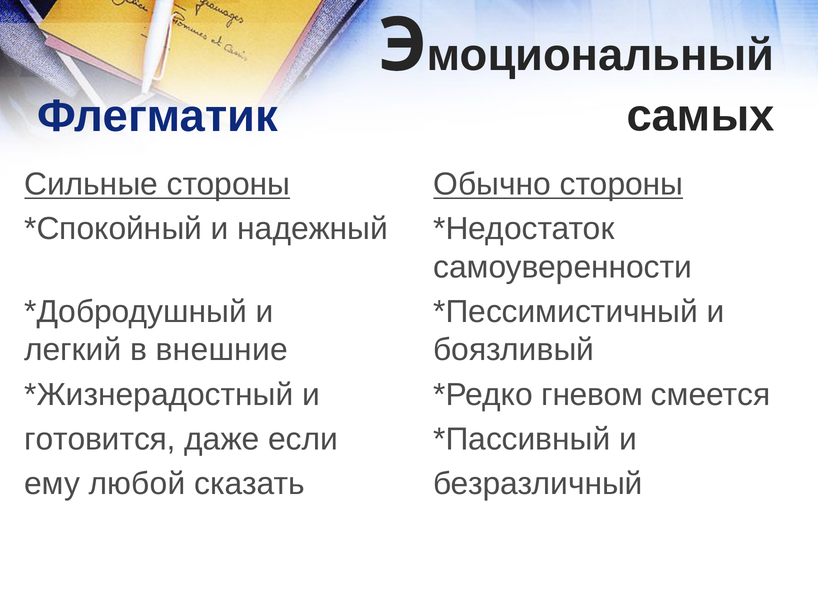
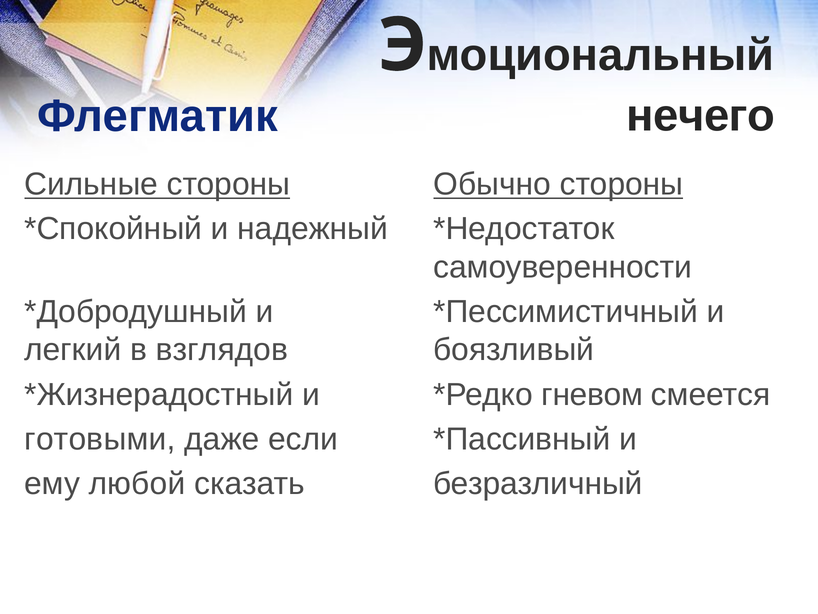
самых: самых -> нечего (701, 116)
внешние: внешние -> взглядов (222, 350)
готовится: готовится -> готовыми (100, 439)
